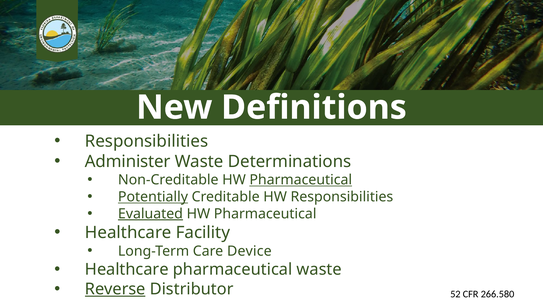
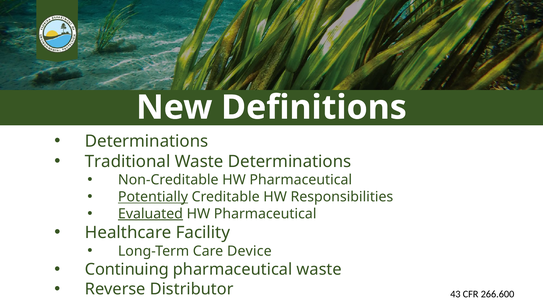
Responsibilities: Responsibilities -> Determinations (147, 141)
Administer: Administer -> Traditional (128, 162)
Pharmaceutical underline: present -> none (301, 180)
Healthcare: Healthcare -> Continuing (127, 270)
Reverse underline: present -> none (115, 290)
52: 52 -> 43 (455, 294)
266.580: 266.580 -> 266.600 (497, 294)
